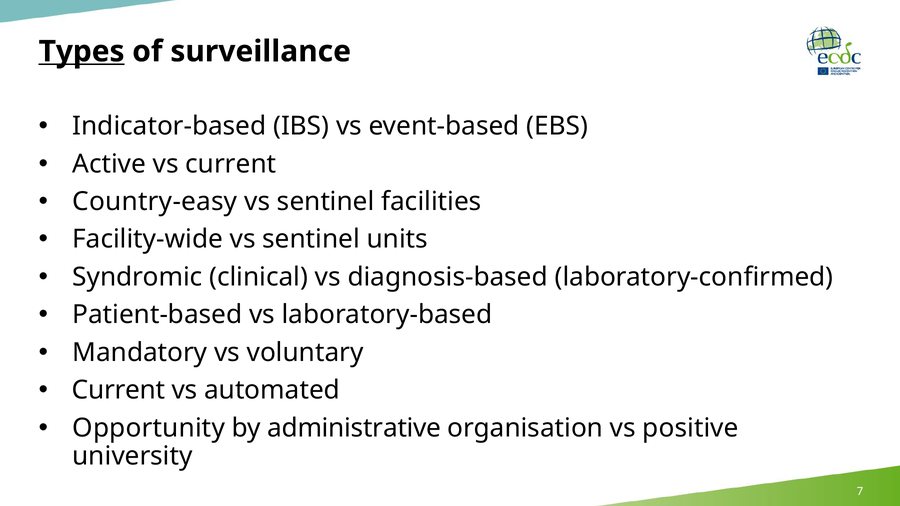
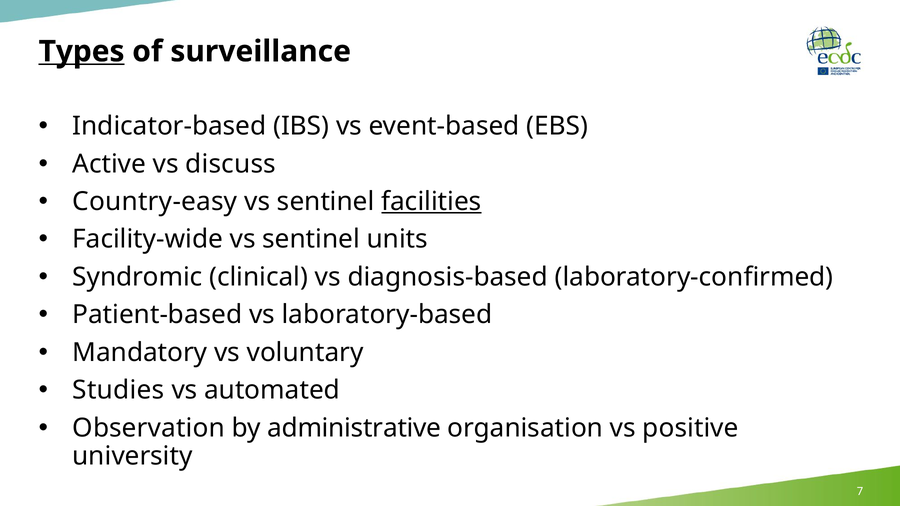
vs current: current -> discuss (231, 164)
facilities underline: none -> present (431, 202)
Current: Current -> Studies (118, 390)
Opportunity: Opportunity -> Observation (149, 428)
